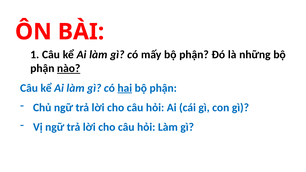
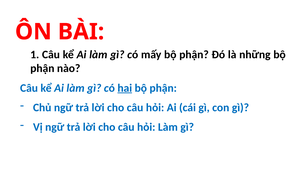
nào underline: present -> none (69, 69)
